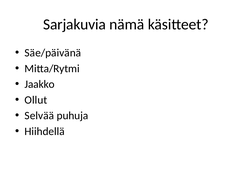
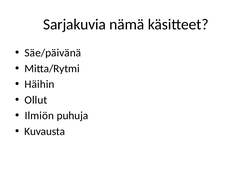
Jaakko: Jaakko -> Häihin (39, 84)
Selvää: Selvää -> Ilmiön (39, 116)
Hiihdellä: Hiihdellä -> Kuvausta (45, 131)
